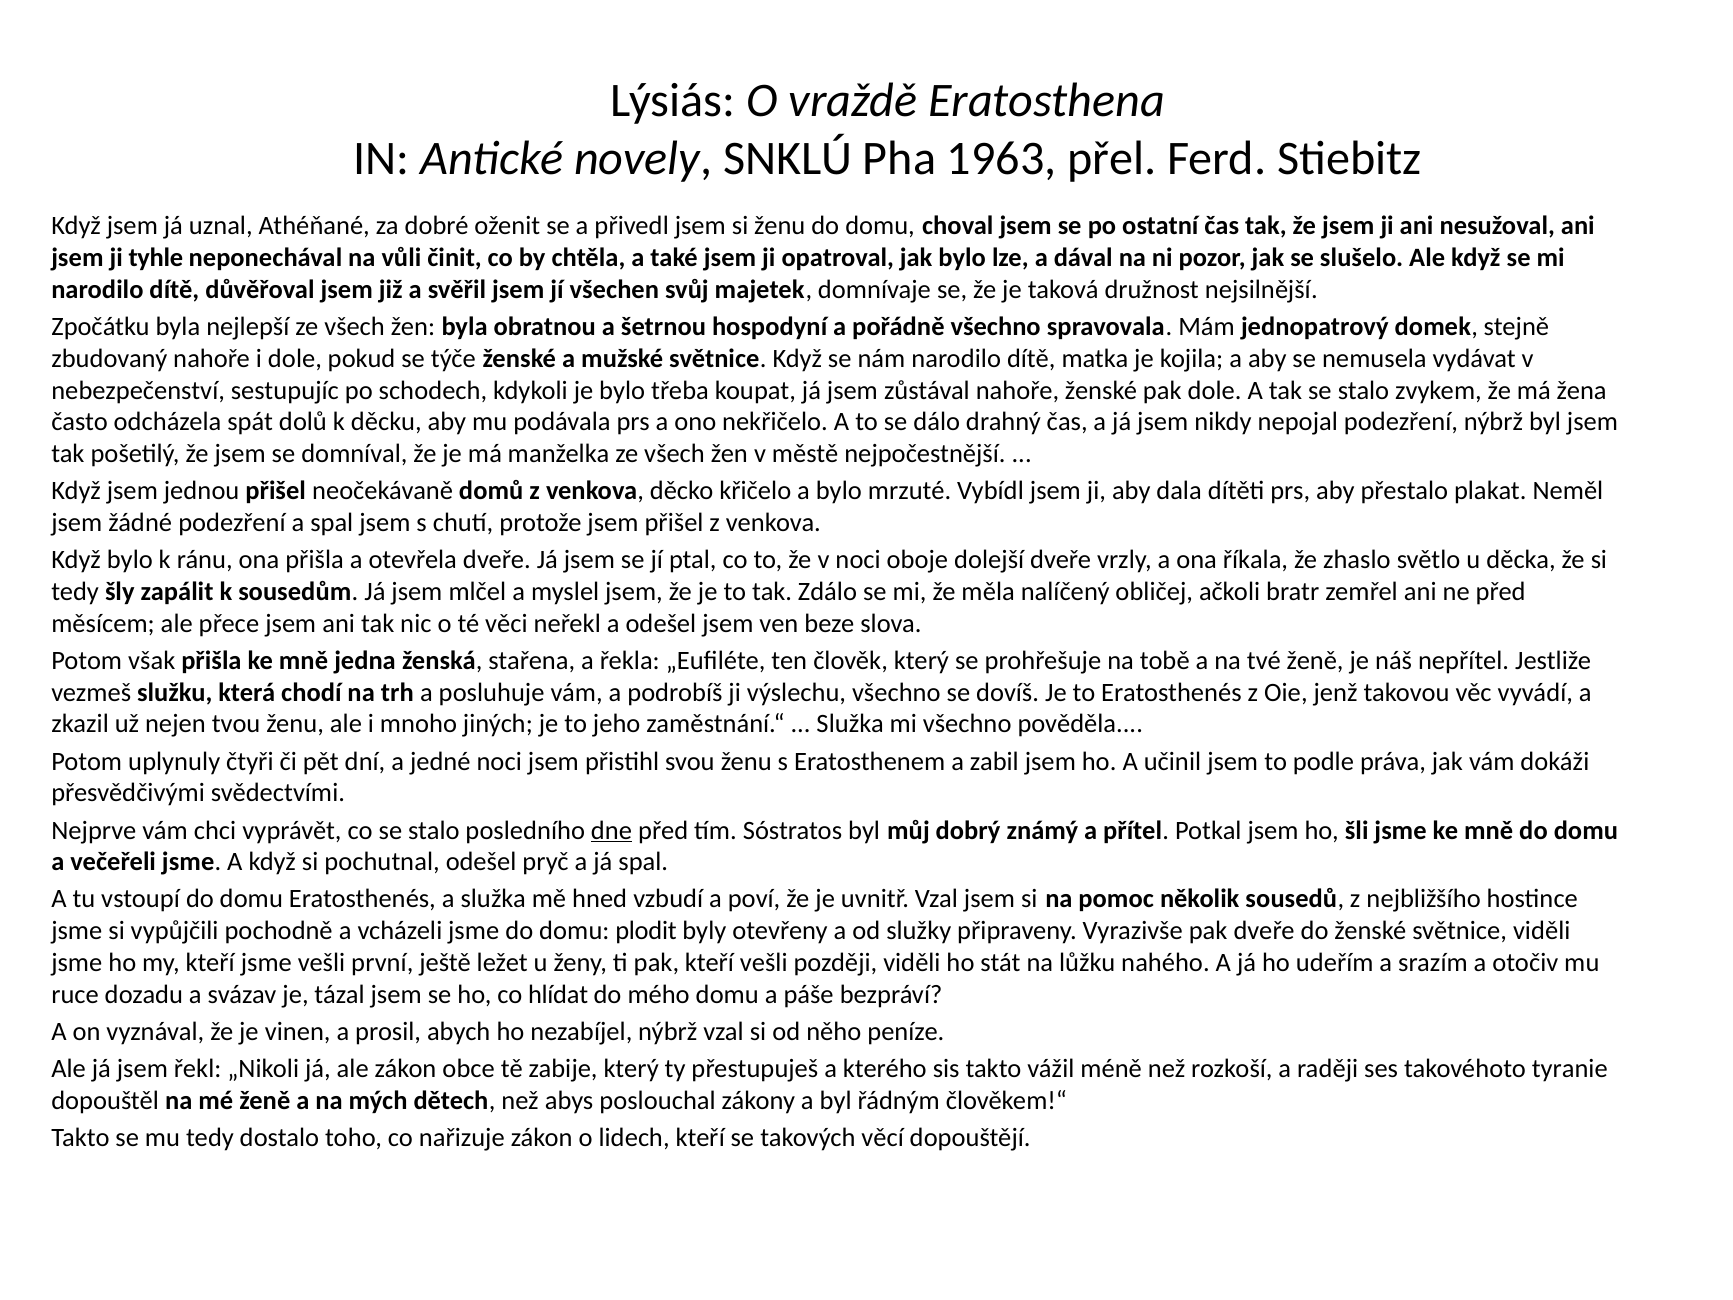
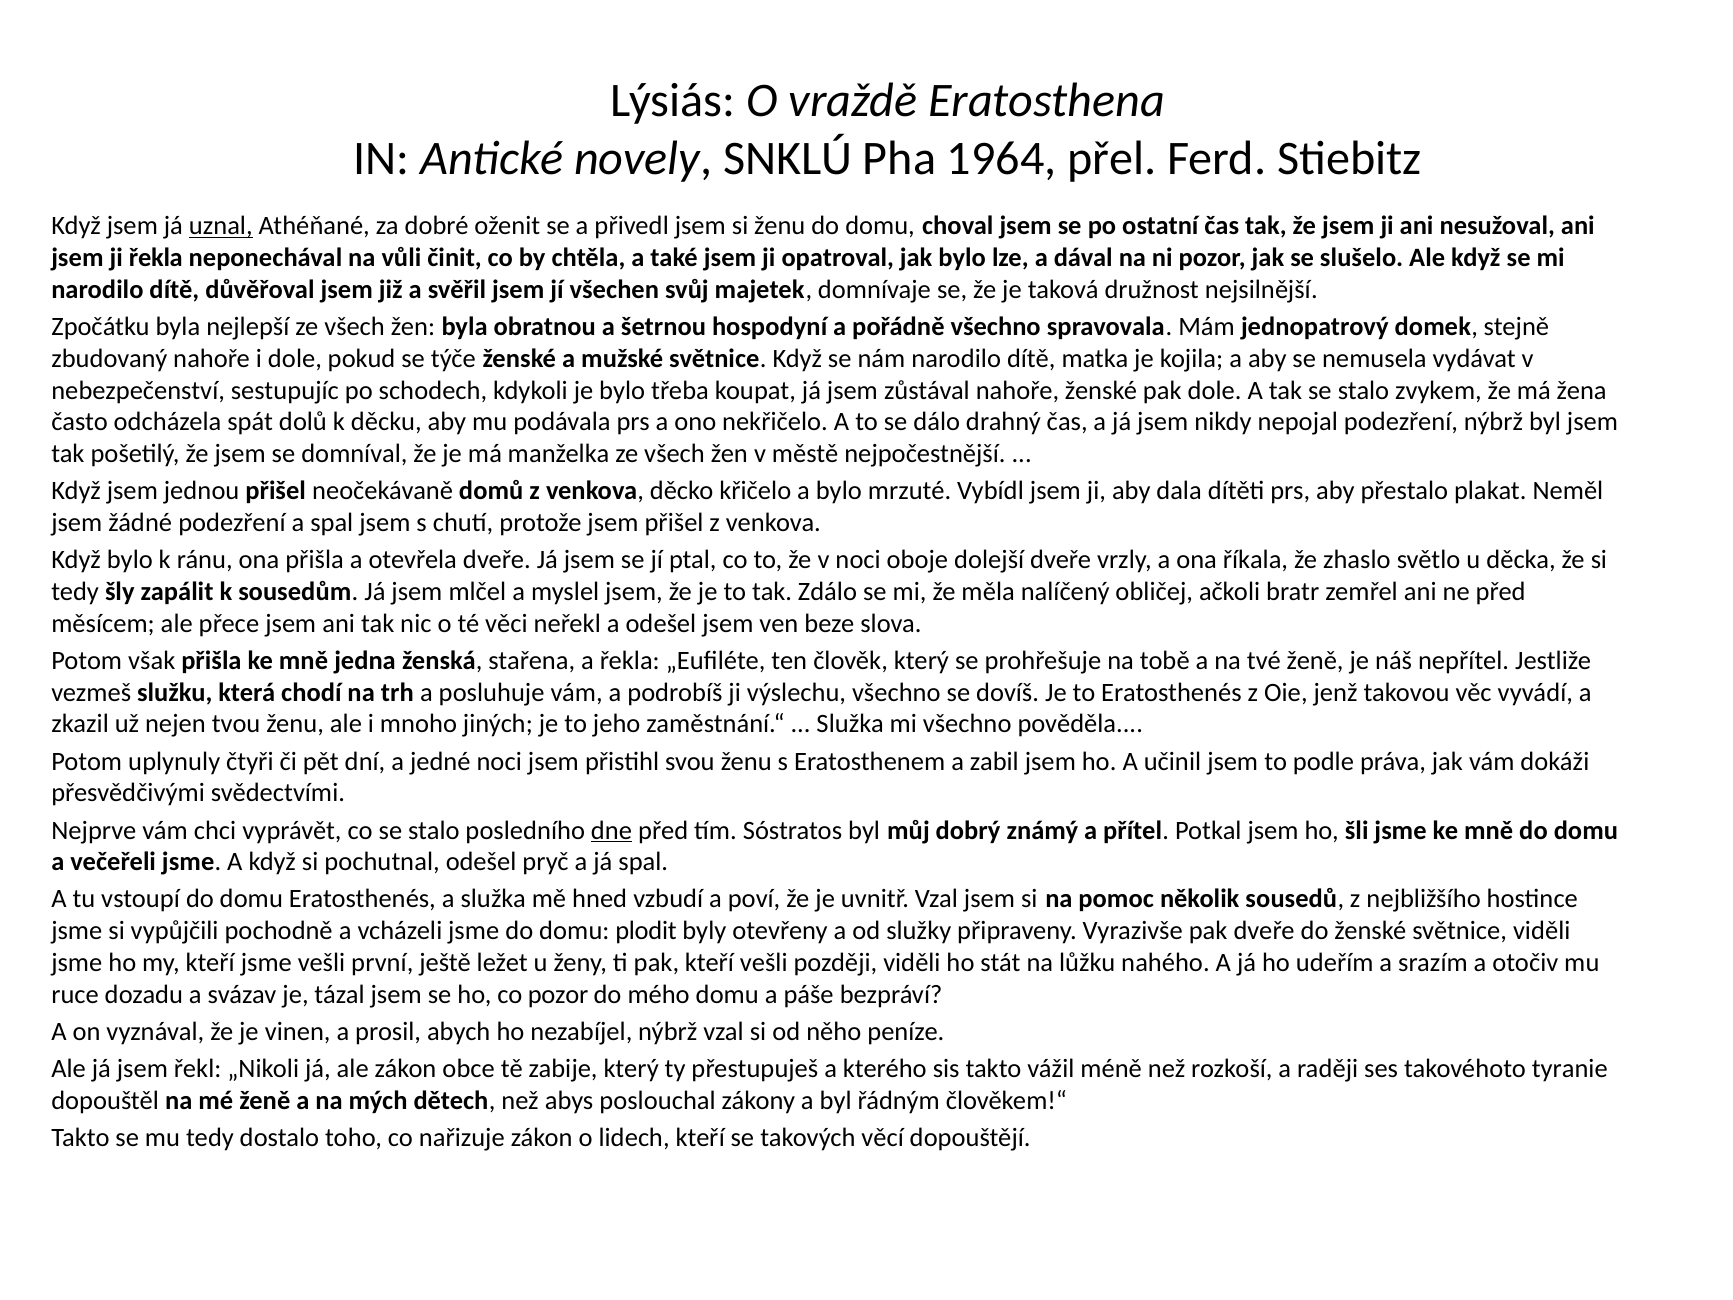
1963: 1963 -> 1964 (1002, 158)
uznal underline: none -> present (221, 226)
ji tyhle: tyhle -> řekla (156, 258)
co hlídat: hlídat -> pozor (558, 994)
